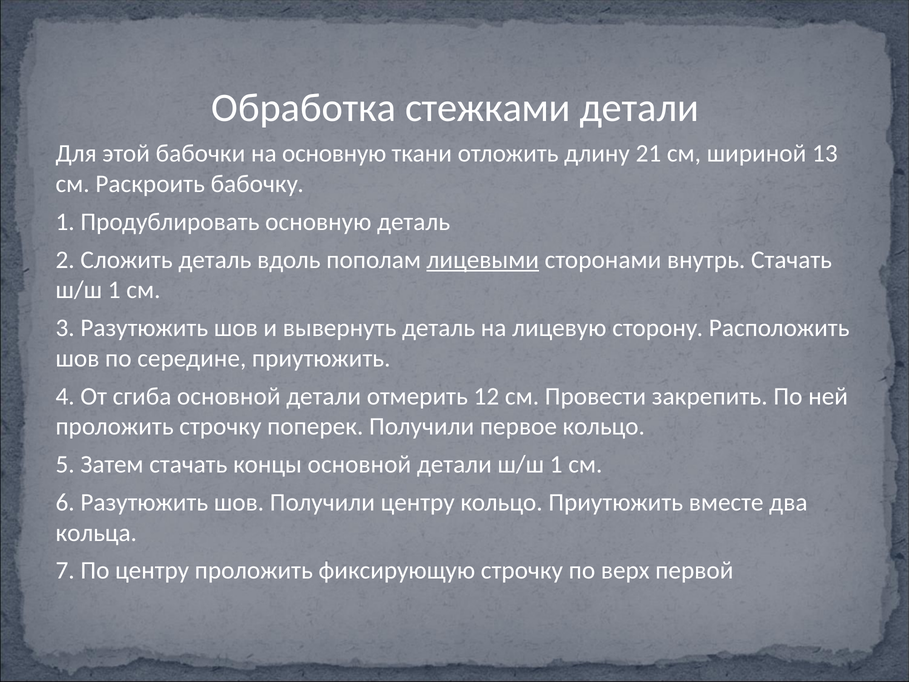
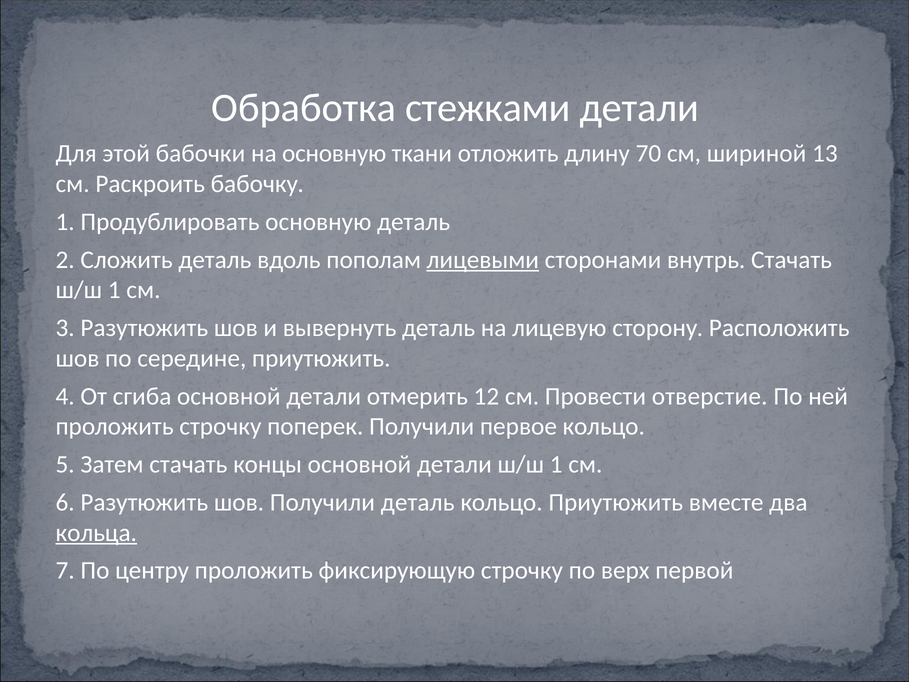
21: 21 -> 70 (648, 154)
закрепить: закрепить -> отверстие (710, 396)
Получили центру: центру -> деталь (418, 502)
кольца underline: none -> present (96, 533)
